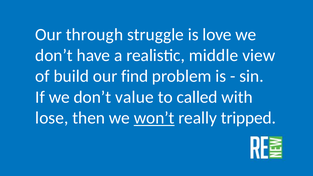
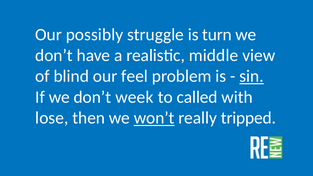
through: through -> possibly (94, 35)
love: love -> turn (217, 35)
build: build -> blind (71, 76)
find: find -> feel (135, 76)
sin underline: none -> present (252, 76)
value: value -> week (134, 97)
